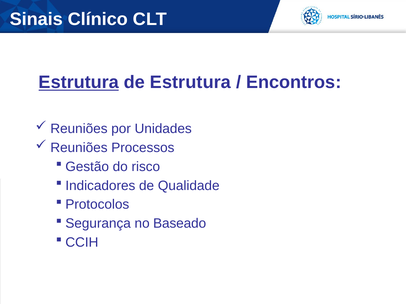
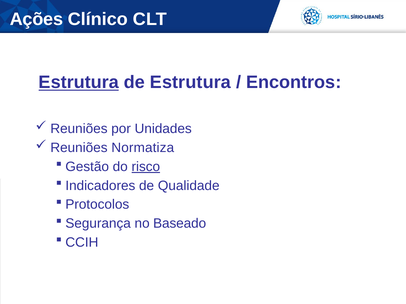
Sinais: Sinais -> Ações (36, 19)
Processos: Processos -> Normatiza (143, 148)
risco underline: none -> present (146, 167)
